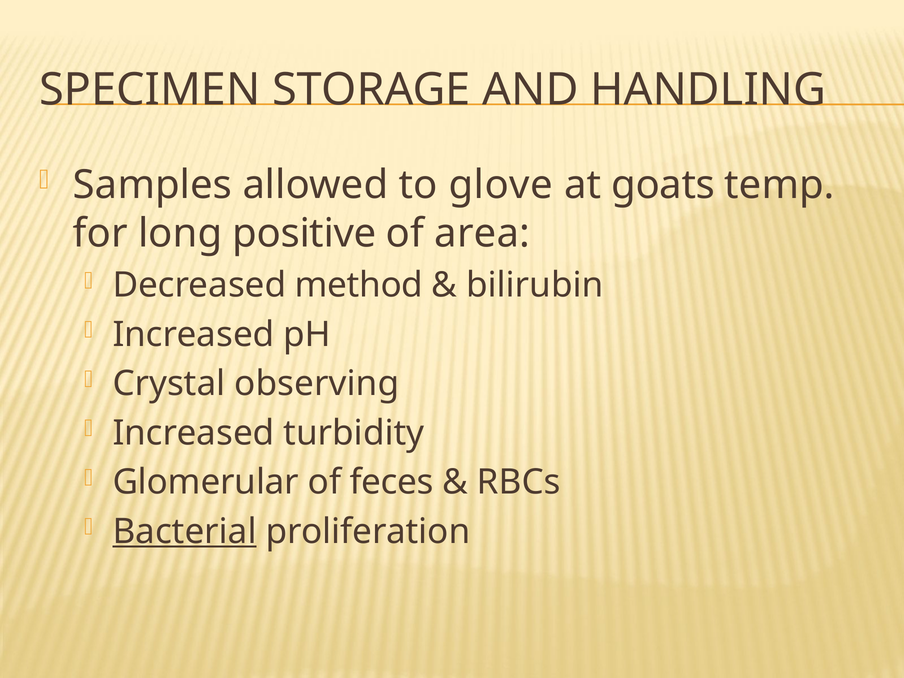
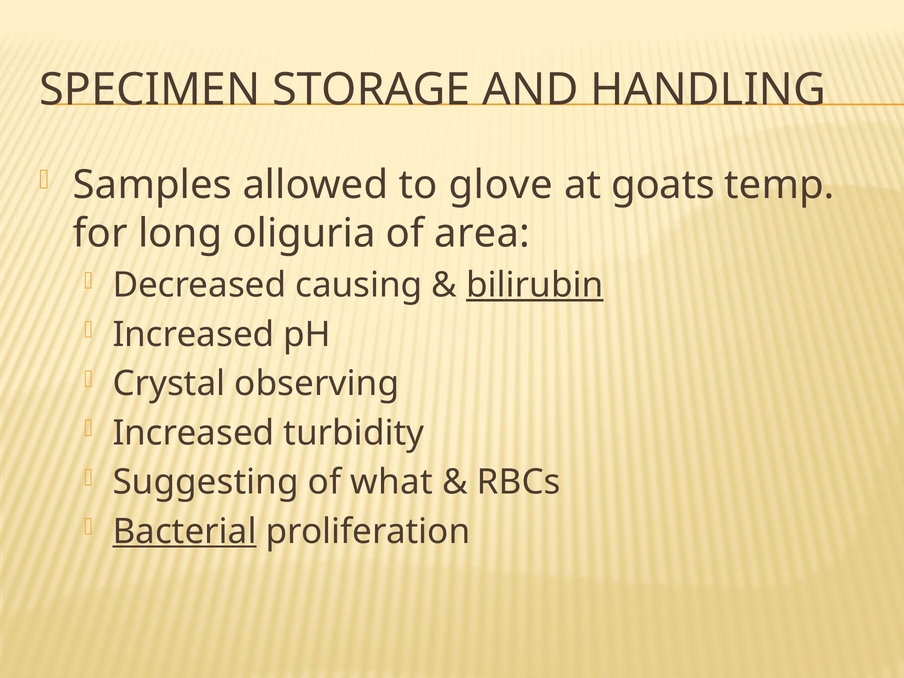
positive: positive -> oliguria (304, 233)
method: method -> causing (359, 285)
bilirubin underline: none -> present (535, 285)
Glomerular: Glomerular -> Suggesting (206, 482)
feces: feces -> what (391, 482)
